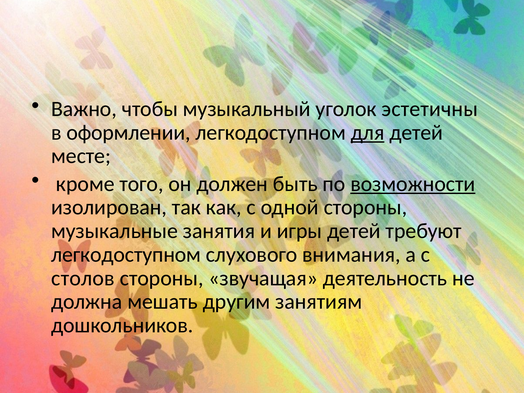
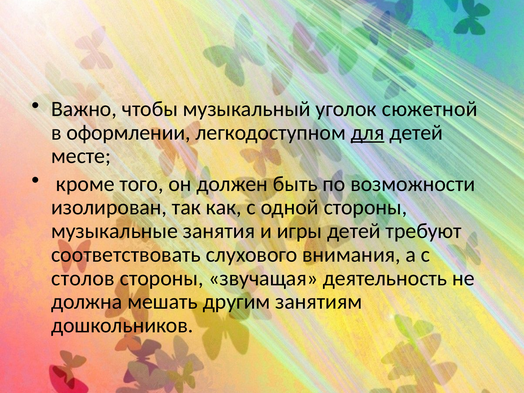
эстетичны: эстетичны -> сюжетной (430, 109)
возможности underline: present -> none (413, 184)
легкодоступном: легкодоступном -> соответствовать (126, 255)
